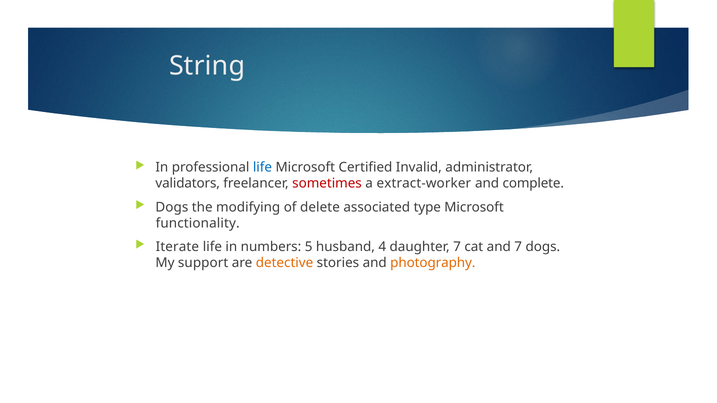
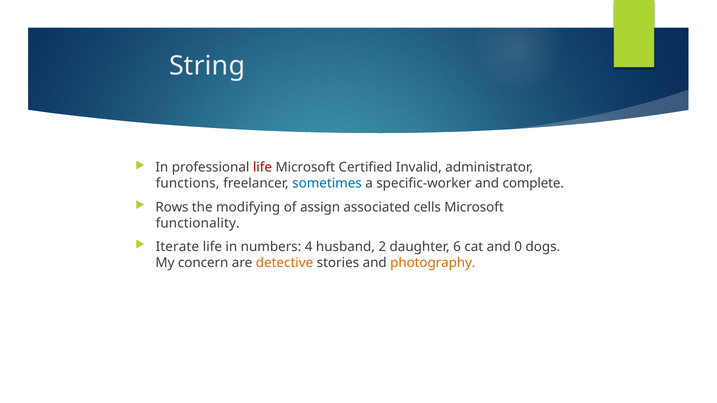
life colour: blue -> red (262, 168)
validators: validators -> functions (188, 184)
sometimes colour: red -> blue (327, 184)
extract-worker: extract-worker -> specific-worker (424, 184)
Dogs: Dogs -> Rows (172, 207)
delete: delete -> assign (320, 207)
type: type -> cells (427, 207)
5: 5 -> 4 (309, 247)
4: 4 -> 2 (382, 247)
daughter 7: 7 -> 6 (457, 247)
and 7: 7 -> 0 (518, 247)
support: support -> concern (203, 263)
